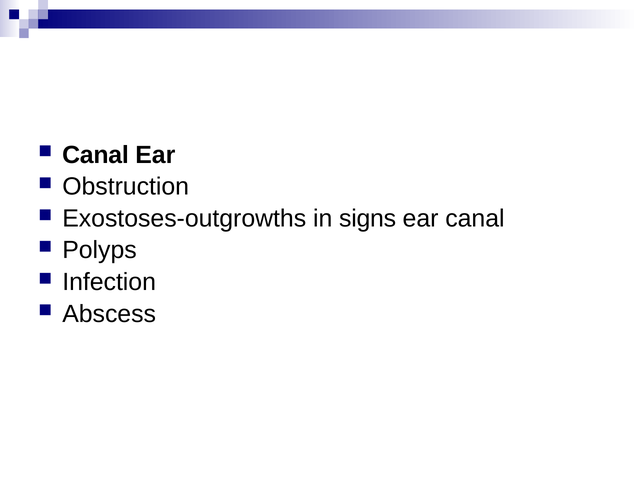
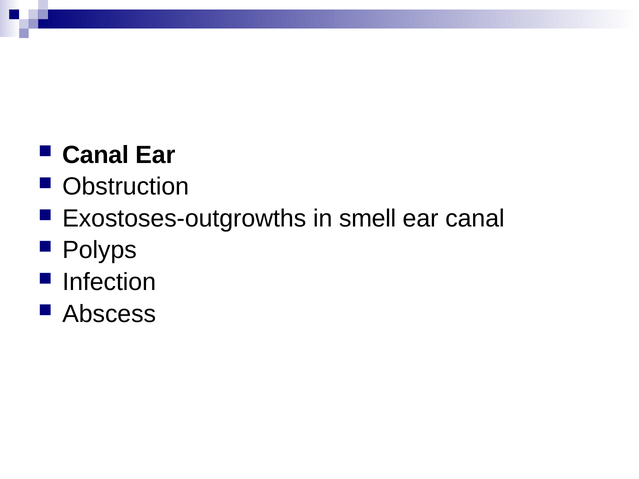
signs: signs -> smell (368, 219)
